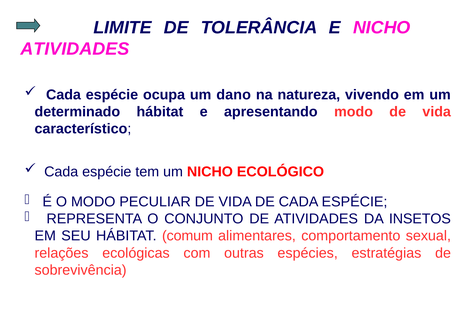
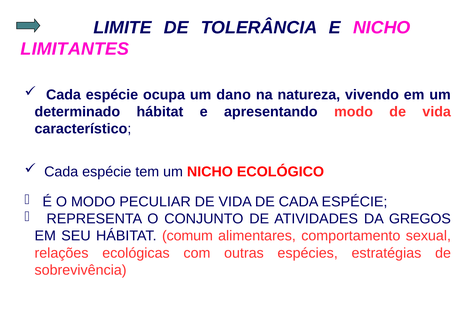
ATIVIDADES: ATIVIDADES -> LIMITANTES (75, 49)
INSETOS: INSETOS -> GREGOS (420, 219)
